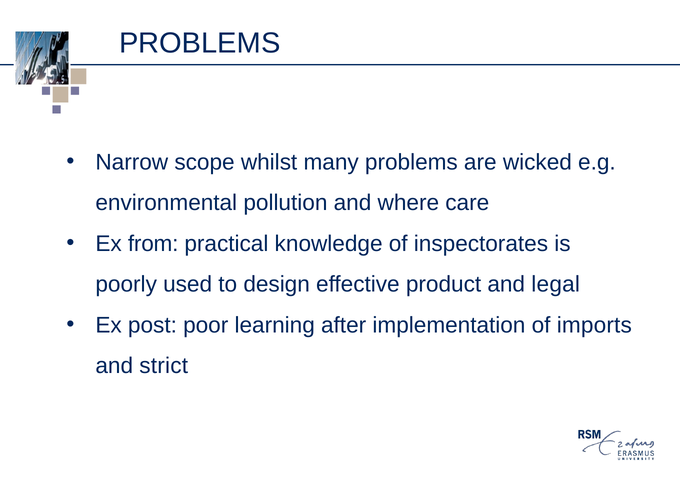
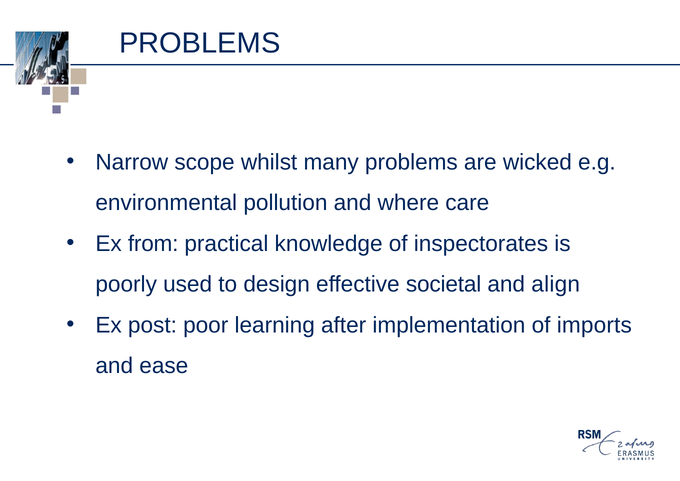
product: product -> societal (444, 284)
legal: legal -> align (556, 284)
strict: strict -> ease (164, 366)
